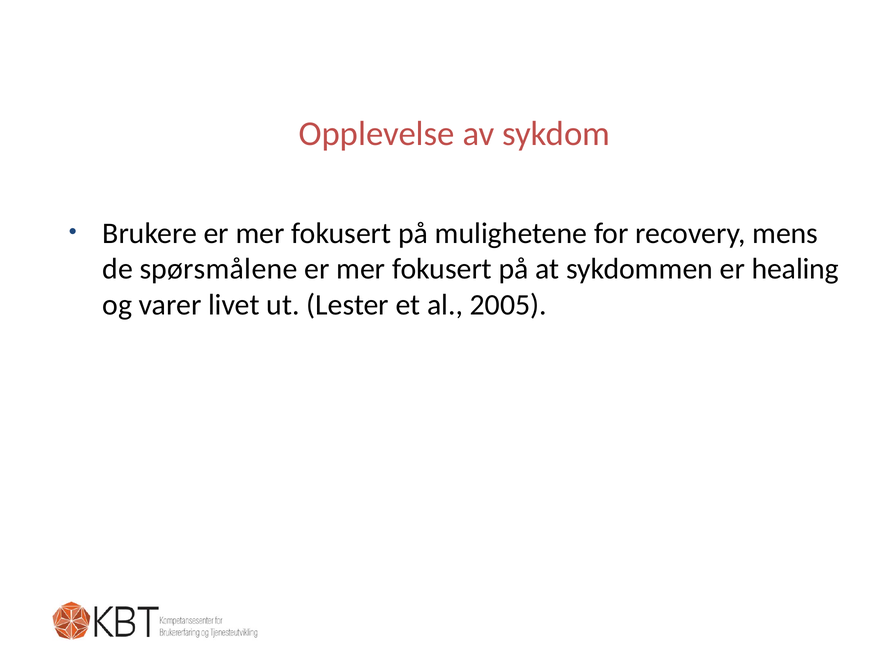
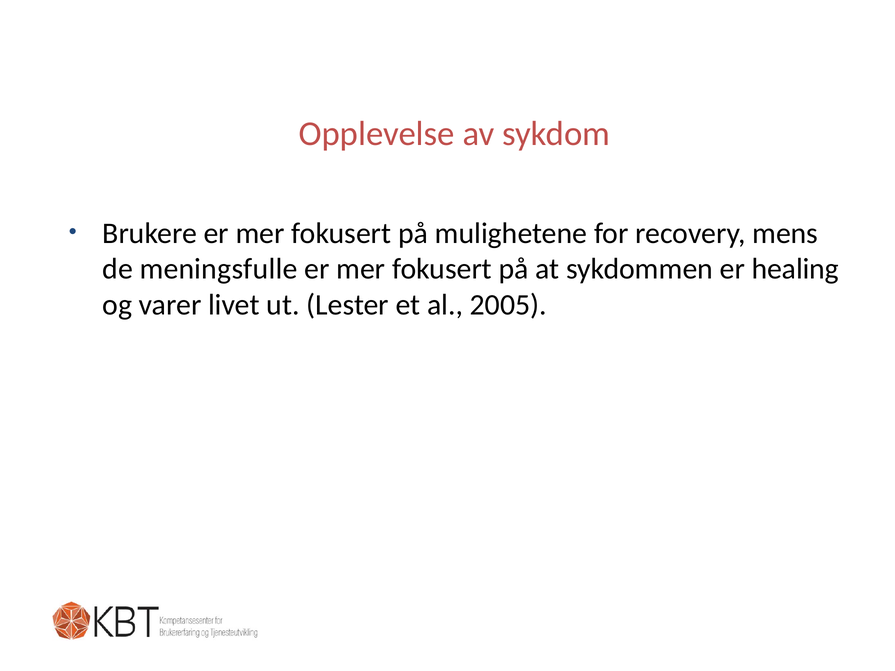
spørsmålene: spørsmålene -> meningsfulle (218, 269)
